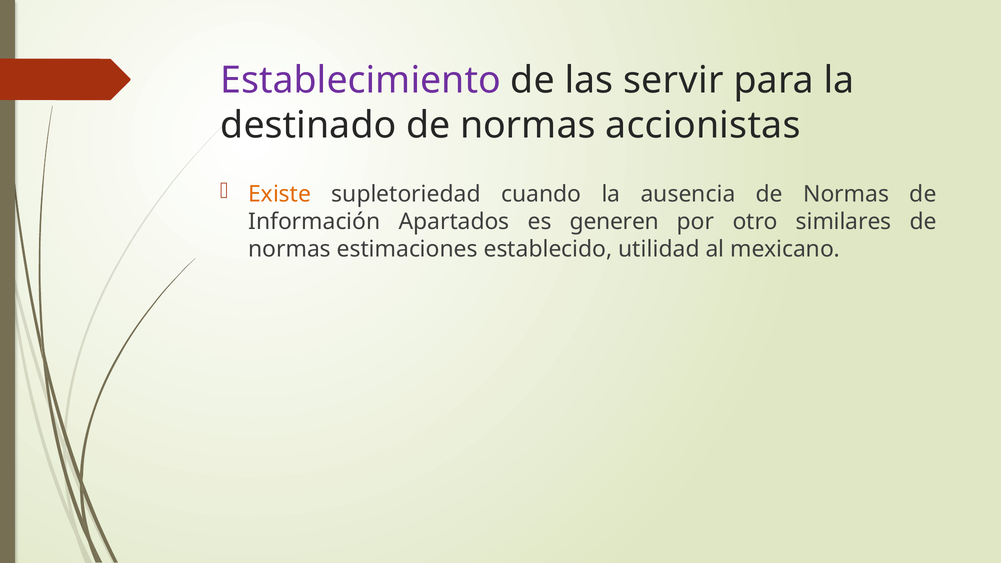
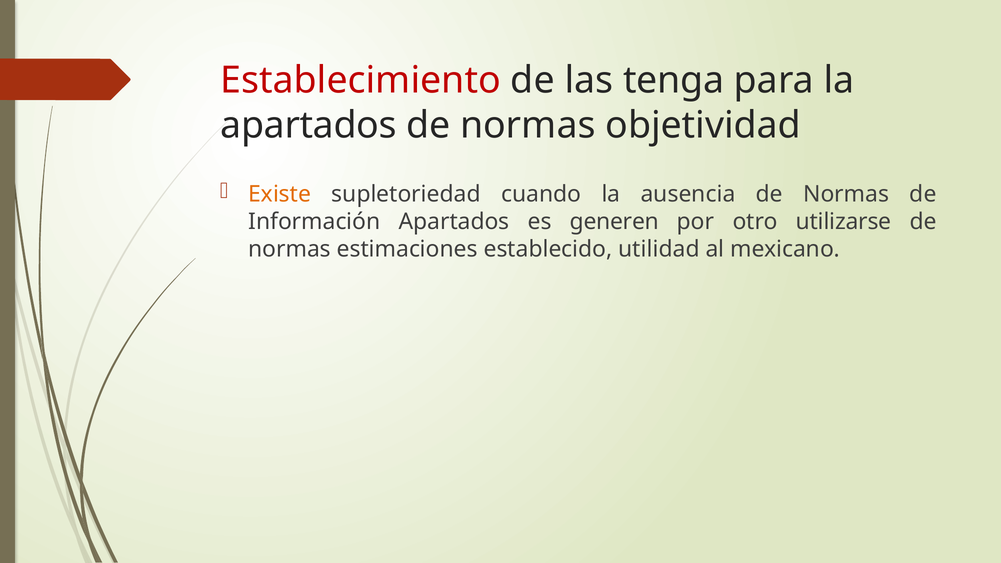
Establecimiento colour: purple -> red (361, 80)
servir: servir -> tenga (674, 80)
destinado: destinado -> apartados (309, 125)
accionistas: accionistas -> objetividad (703, 125)
similares: similares -> utilizarse (844, 222)
